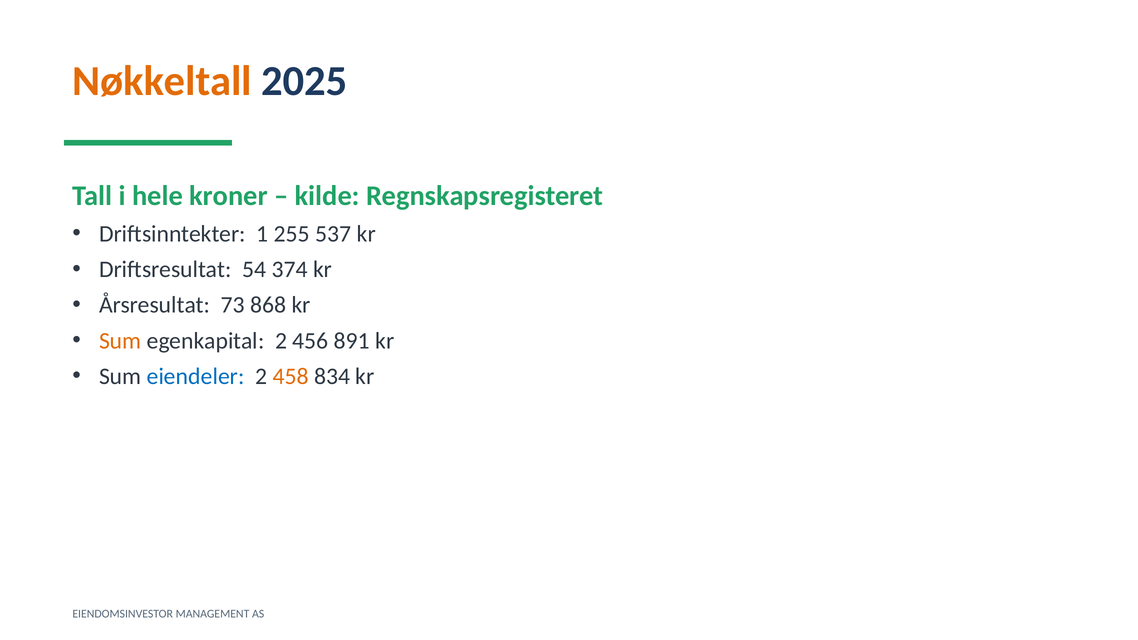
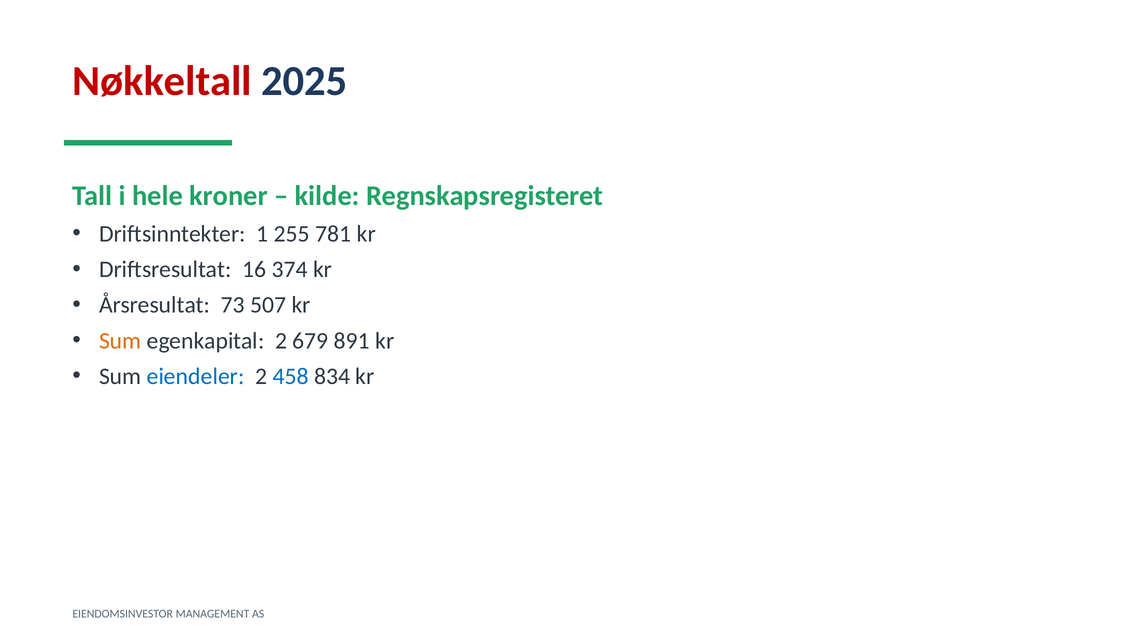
Nøkkeltall colour: orange -> red (162, 81)
537: 537 -> 781 (333, 234)
54: 54 -> 16 (254, 270)
868: 868 -> 507 (268, 305)
456: 456 -> 679 (310, 341)
458 colour: orange -> blue (291, 376)
